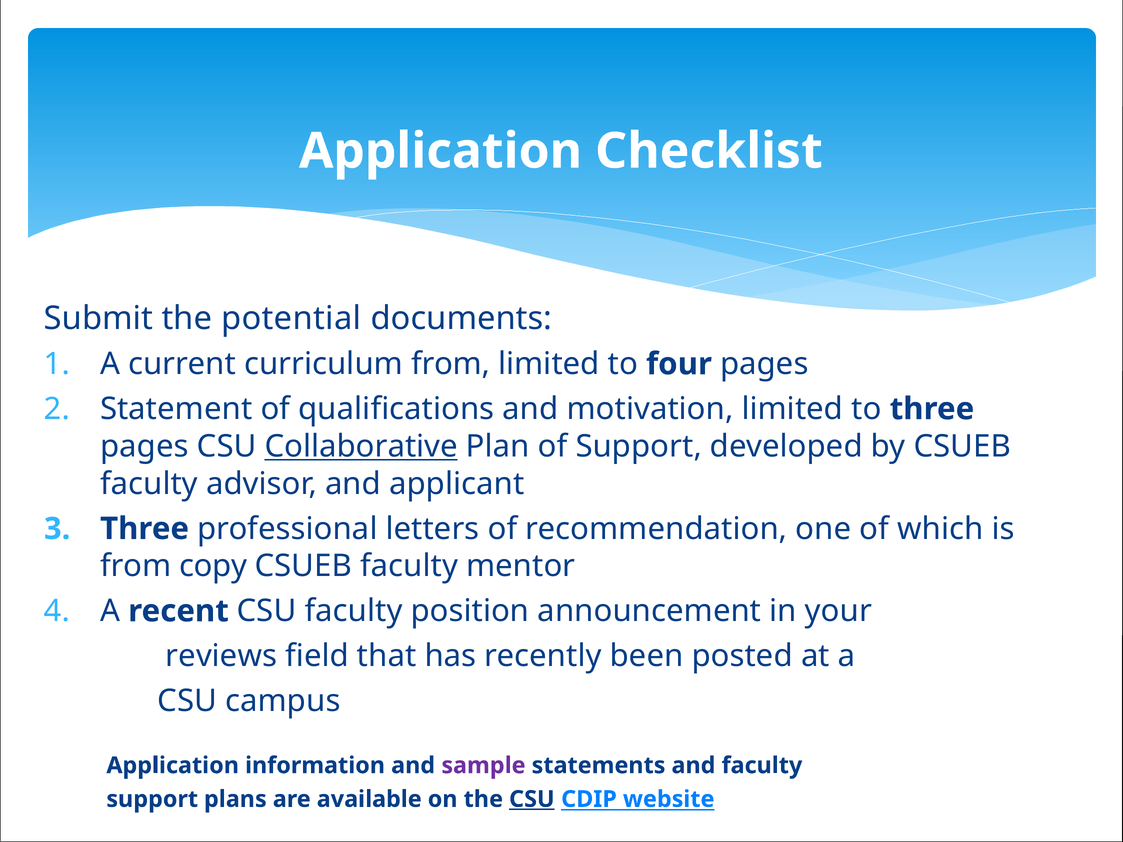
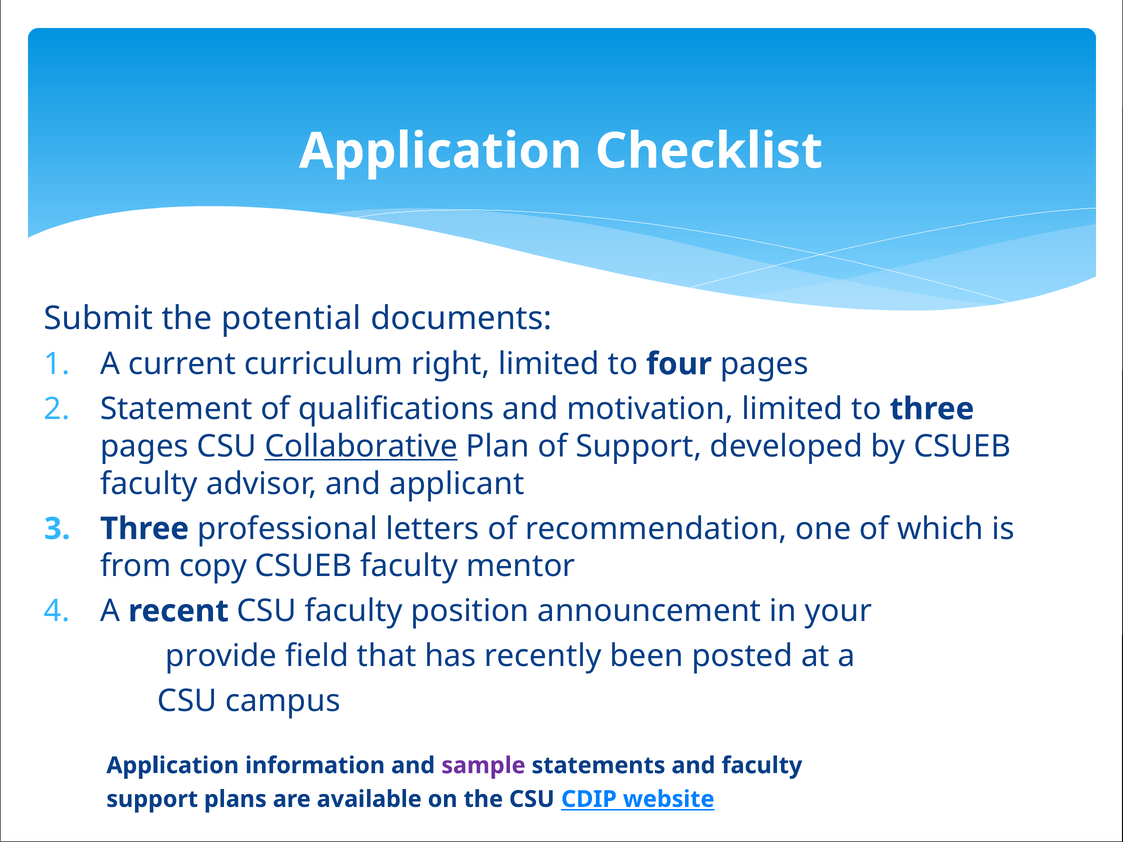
curriculum from: from -> right (451, 364)
reviews: reviews -> provide (221, 656)
CSU underline: present -> none (532, 799)
